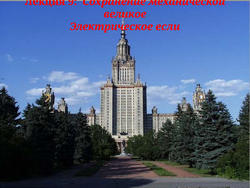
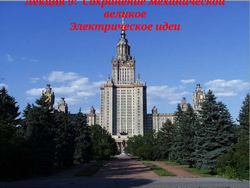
если: если -> идеи (168, 27)
